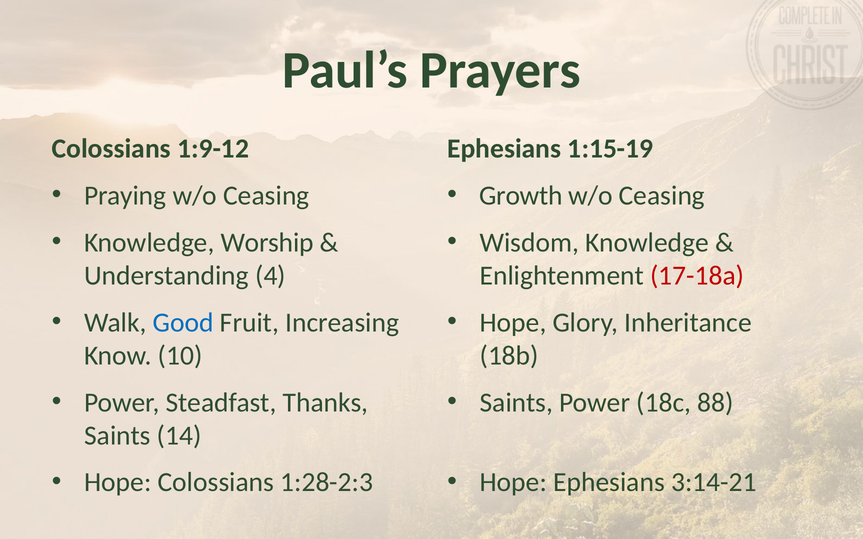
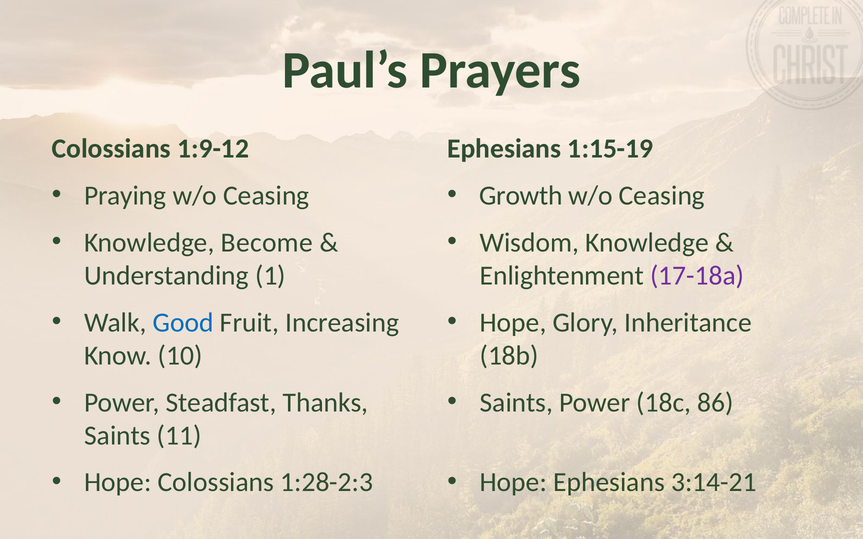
Worship: Worship -> Become (267, 243)
4: 4 -> 1 (270, 276)
17-18a colour: red -> purple (697, 276)
88: 88 -> 86 (715, 403)
14: 14 -> 11 (179, 436)
